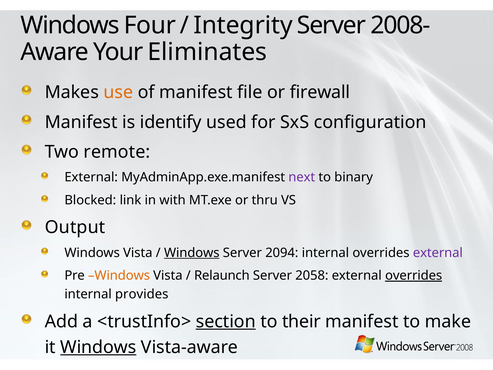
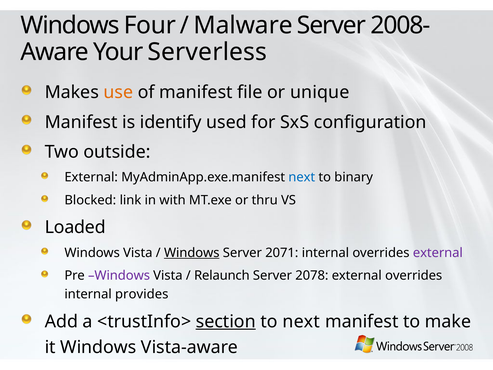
Integrity: Integrity -> Malware (243, 25)
Eliminates: Eliminates -> Serverless (207, 52)
firewall: firewall -> unique (320, 92)
remote: remote -> outside (117, 152)
next colour: purple -> blue (302, 177)
Output: Output -> Loaded (75, 227)
2094: 2094 -> 2071 (282, 253)
Windows colour: orange -> purple (119, 275)
2058: 2058 -> 2078 (312, 275)
overrides underline: present -> none (414, 275)
to their: their -> next (301, 321)
Windows underline: present -> none (98, 347)
